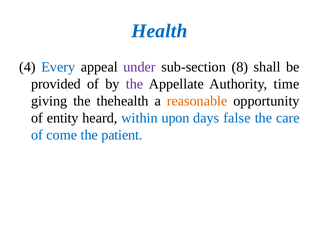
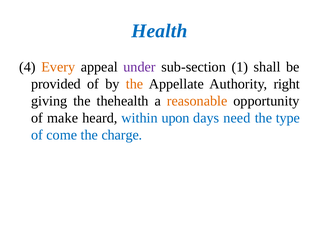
Every colour: blue -> orange (58, 67)
8: 8 -> 1 (240, 67)
the colour: purple -> orange (135, 84)
time: time -> right (287, 84)
entity: entity -> make (63, 118)
false: false -> need (237, 118)
care: care -> type (288, 118)
patient: patient -> charge (122, 135)
